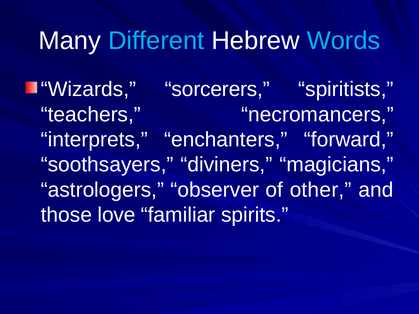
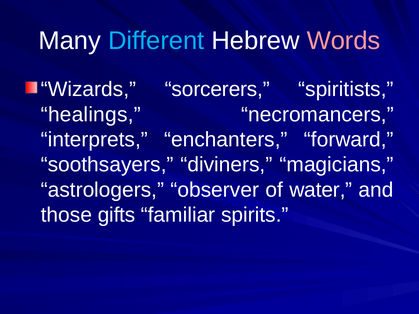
Words colour: light blue -> pink (344, 41)
teachers: teachers -> healings (91, 115)
other: other -> water (321, 190)
love: love -> gifts (117, 215)
